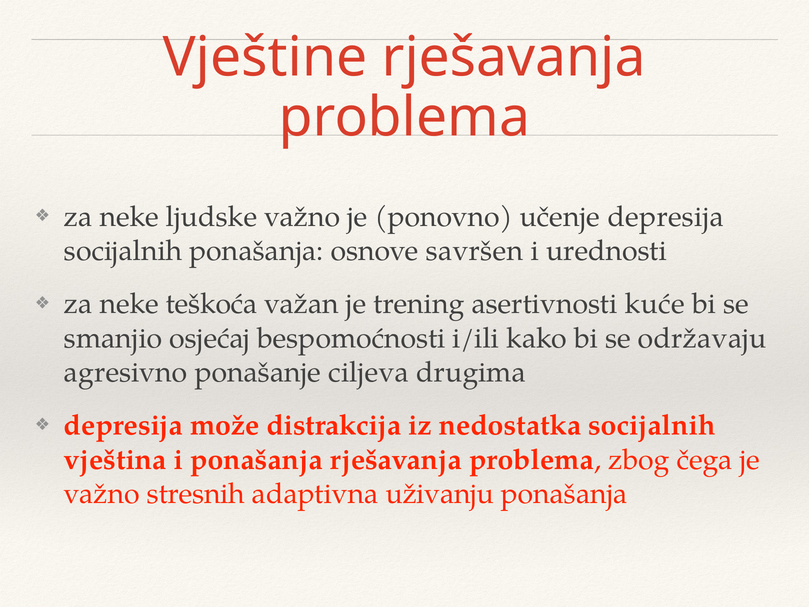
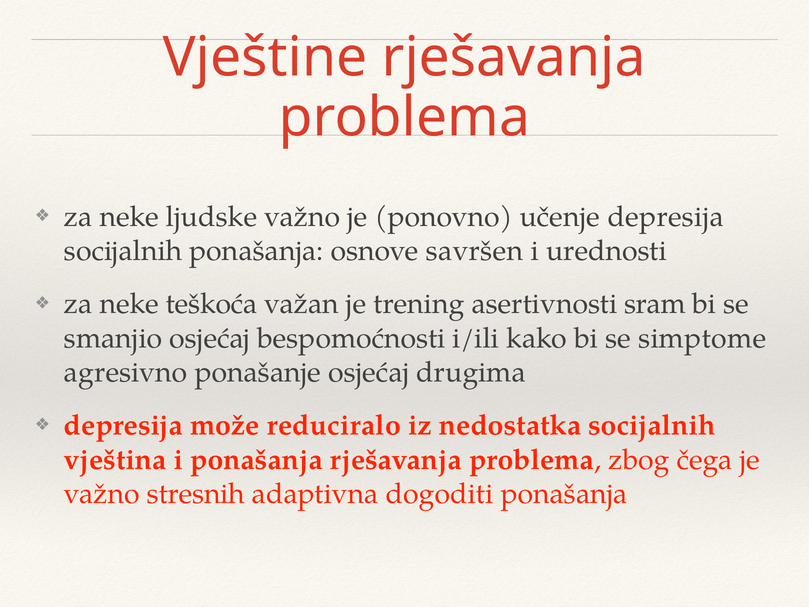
kuće: kuće -> sram (655, 304)
održavaju: održavaju -> simptome (702, 338)
ponašanje ciljeva: ciljeva -> osjećaj (369, 372)
distrakcija: distrakcija -> reduciralo (334, 425)
uživanju: uživanju -> dogoditi (440, 494)
